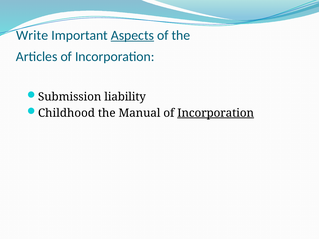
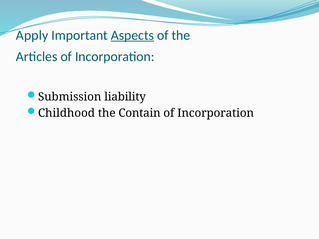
Write: Write -> Apply (32, 35)
Manual: Manual -> Contain (140, 113)
Incorporation underline: present -> none (216, 113)
